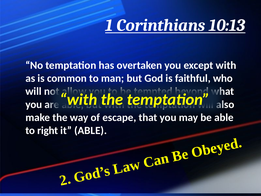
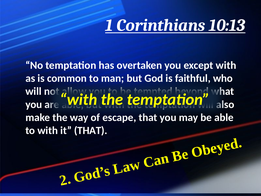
to right: right -> with (48, 130)
it ABLE: ABLE -> THAT (91, 130)
